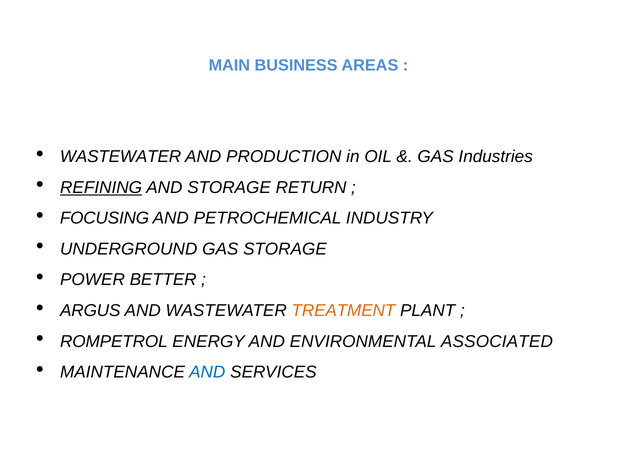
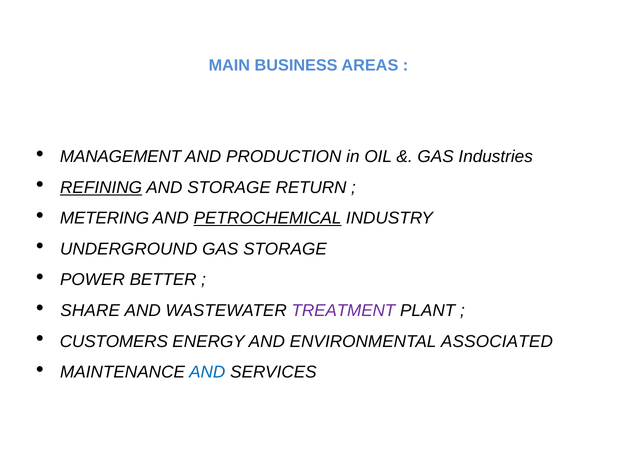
WASTEWATER: WASTEWATER -> MANAGEMENT (121, 157)
FOCUSING: FOCUSING -> METERING (105, 219)
PETROCHEMICAL underline: none -> present (268, 219)
ARGUS: ARGUS -> SHARE (90, 311)
TREATMENT colour: orange -> purple (343, 311)
ROMPETROL: ROMPETROL -> CUSTOMERS (114, 342)
